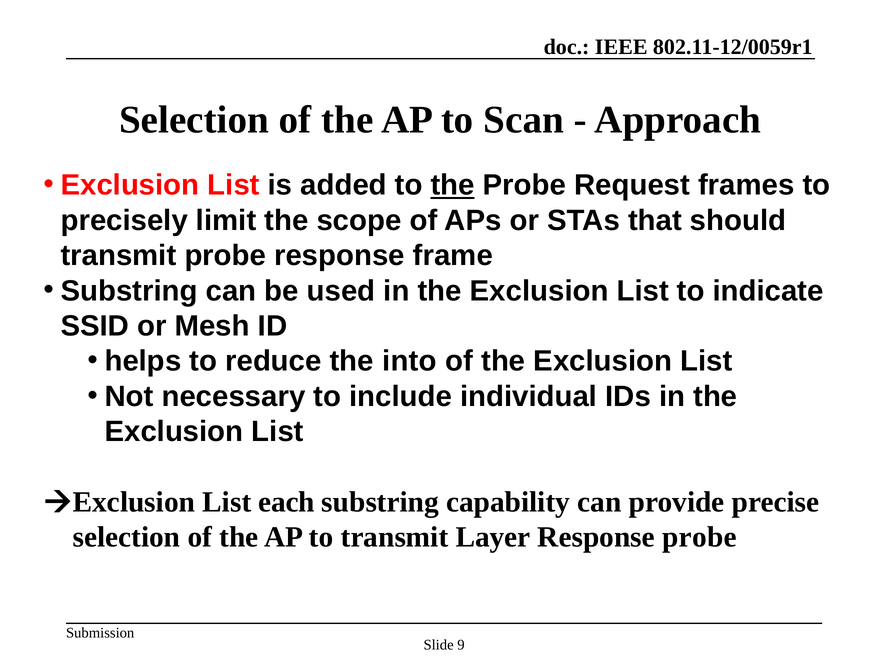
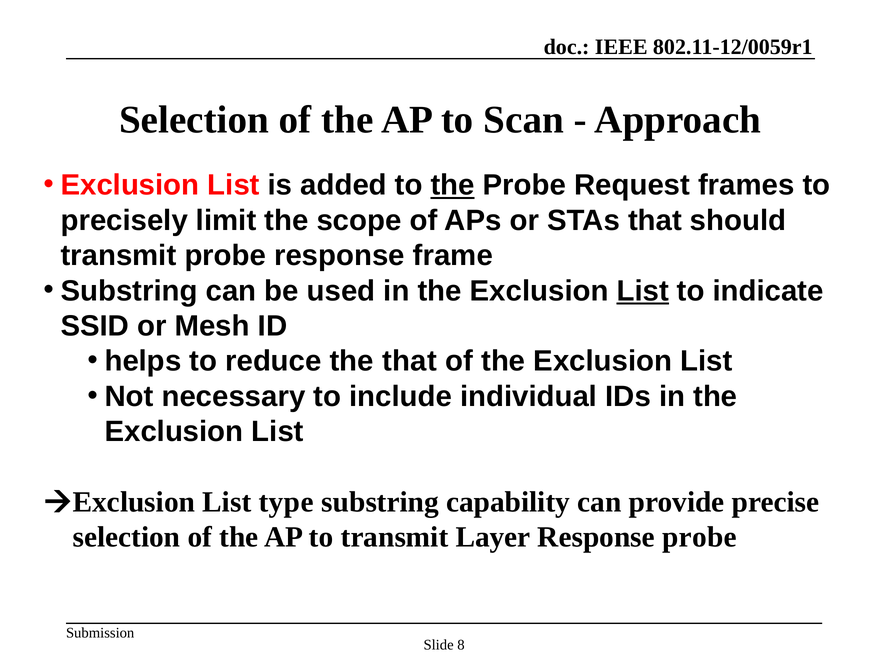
List underline: none -> present (643, 291)
the into: into -> that (409, 362)
each: each -> type (286, 503)
9: 9 -> 8 (461, 646)
